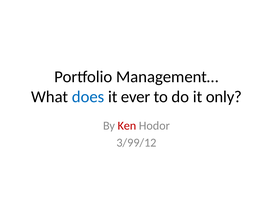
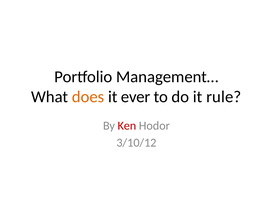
does colour: blue -> orange (88, 97)
only: only -> rule (224, 97)
3/99/12: 3/99/12 -> 3/10/12 (136, 143)
